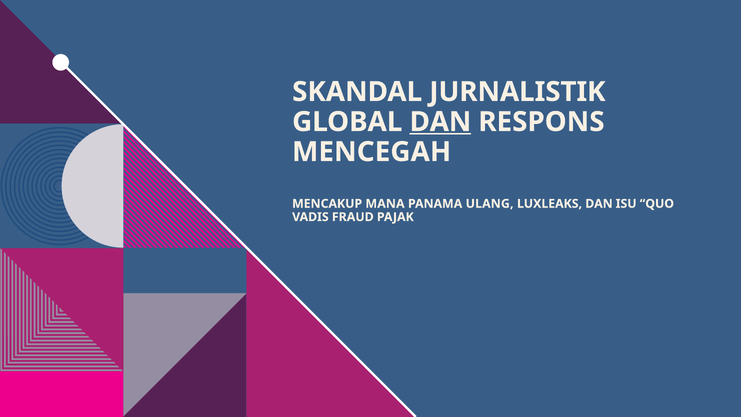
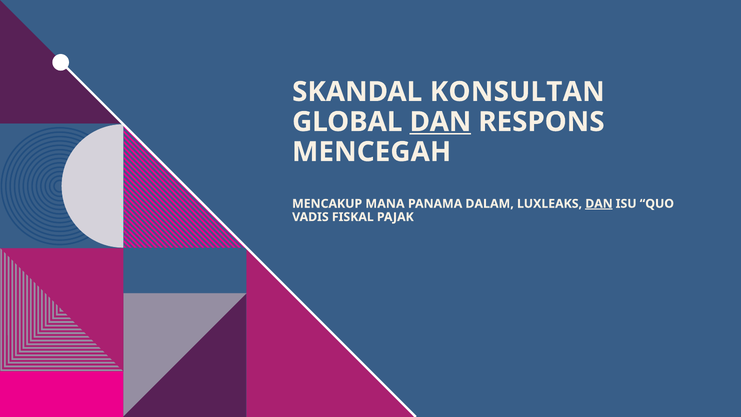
JURNALISTIK: JURNALISTIK -> KONSULTAN (517, 92)
ULANG: ULANG -> DALAM (490, 204)
DAN underline: none -> present (599, 204)
FRAUD: FRAUD -> FISKAL (353, 217)
